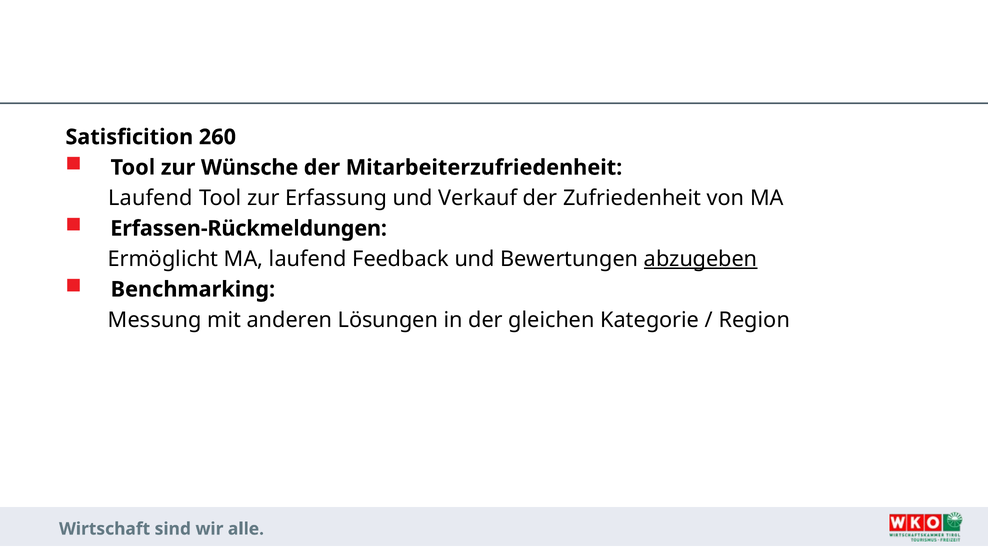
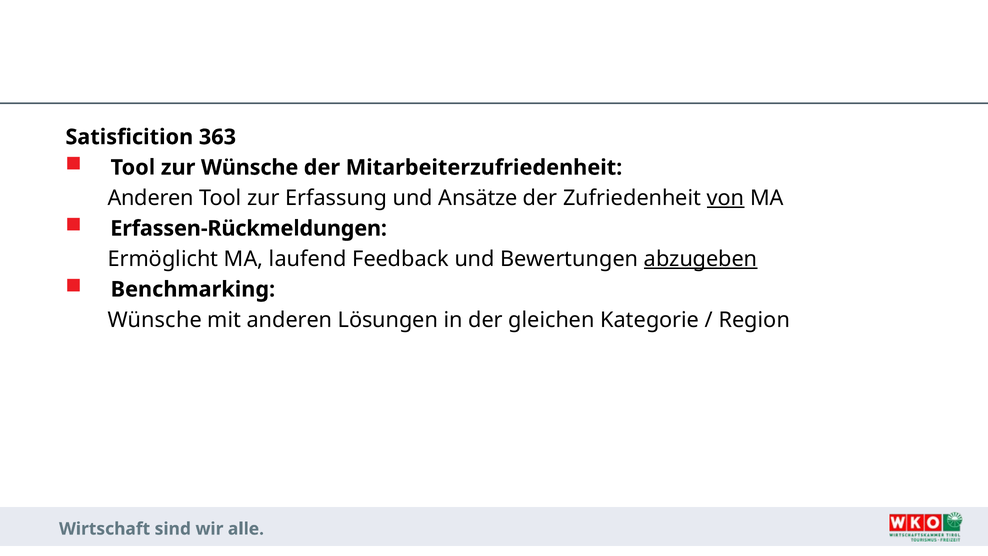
260: 260 -> 363 (217, 137)
Laufend: Laufend -> Anderen (151, 198)
Verkauf: Verkauf -> Ansätze (478, 198)
von underline: none -> present (726, 198)
Messung: Messung -> Wünsche (155, 320)
